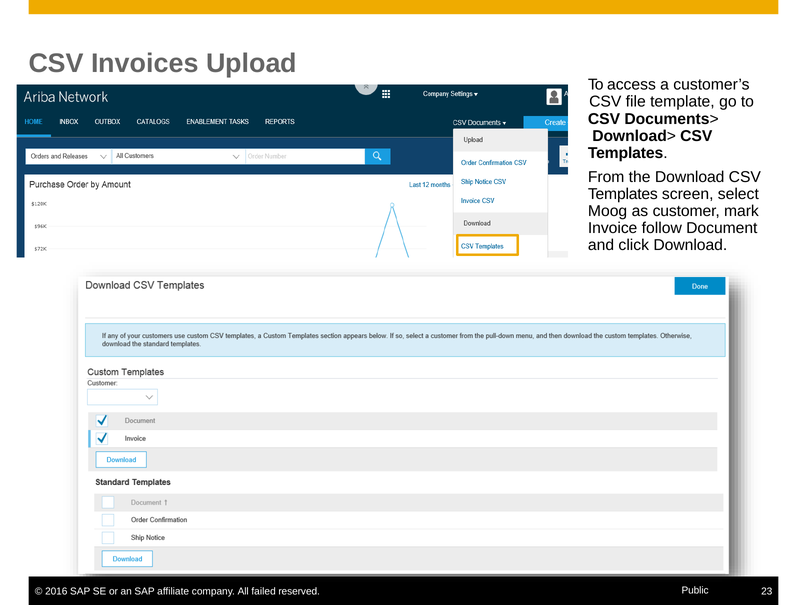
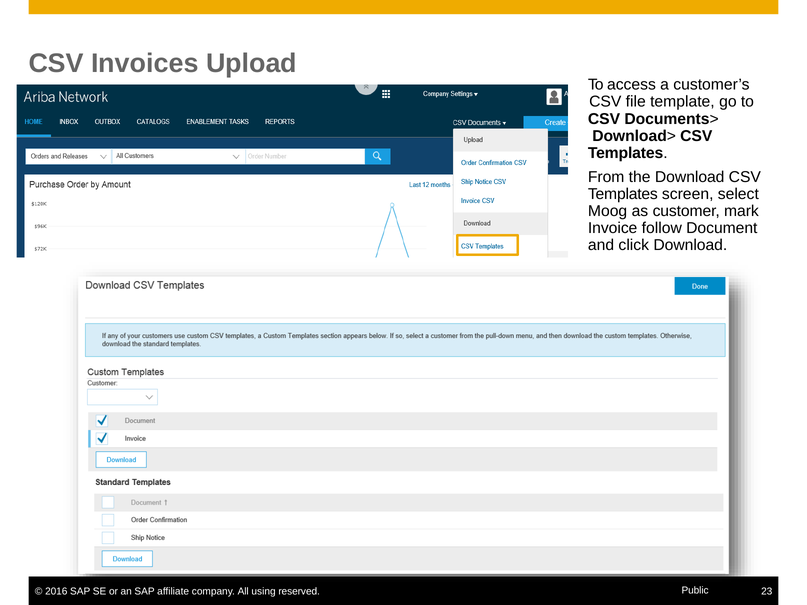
failed: failed -> using (264, 592)
